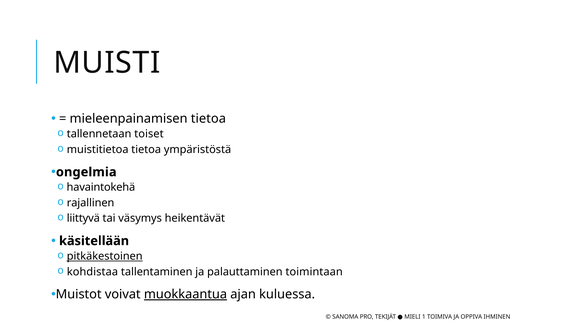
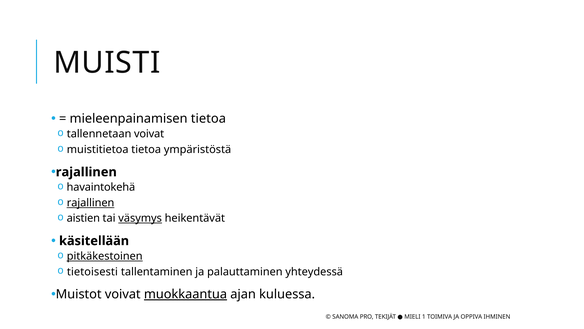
tallennetaan toiset: toiset -> voivat (149, 134)
ongelmia: ongelmia -> rajallinen (86, 172)
rajallinen underline: none -> present (91, 203)
liittyvä: liittyvä -> aistien (83, 218)
väsymys underline: none -> present (140, 218)
kohdistaa: kohdistaa -> tietoisesti (92, 271)
toimintaan: toimintaan -> yhteydessä (314, 271)
